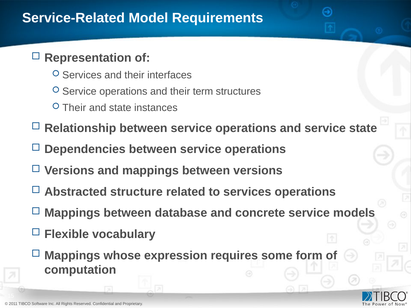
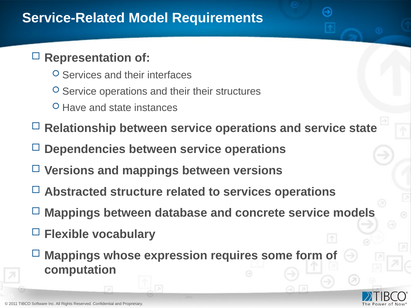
their term: term -> their (203, 92)
Their: Their -> Have (74, 108)
